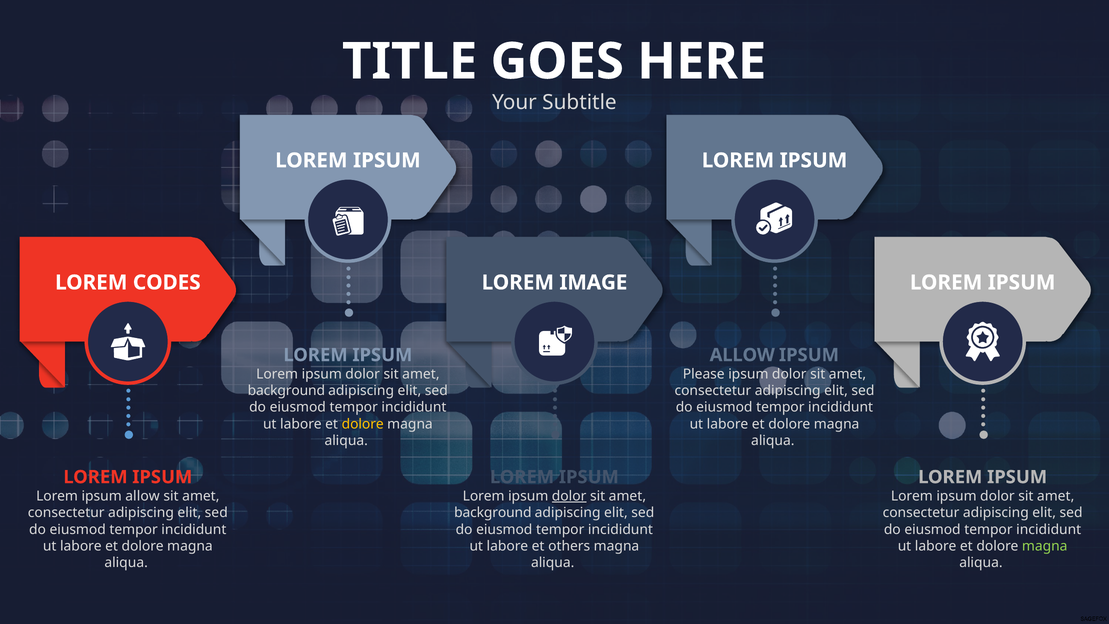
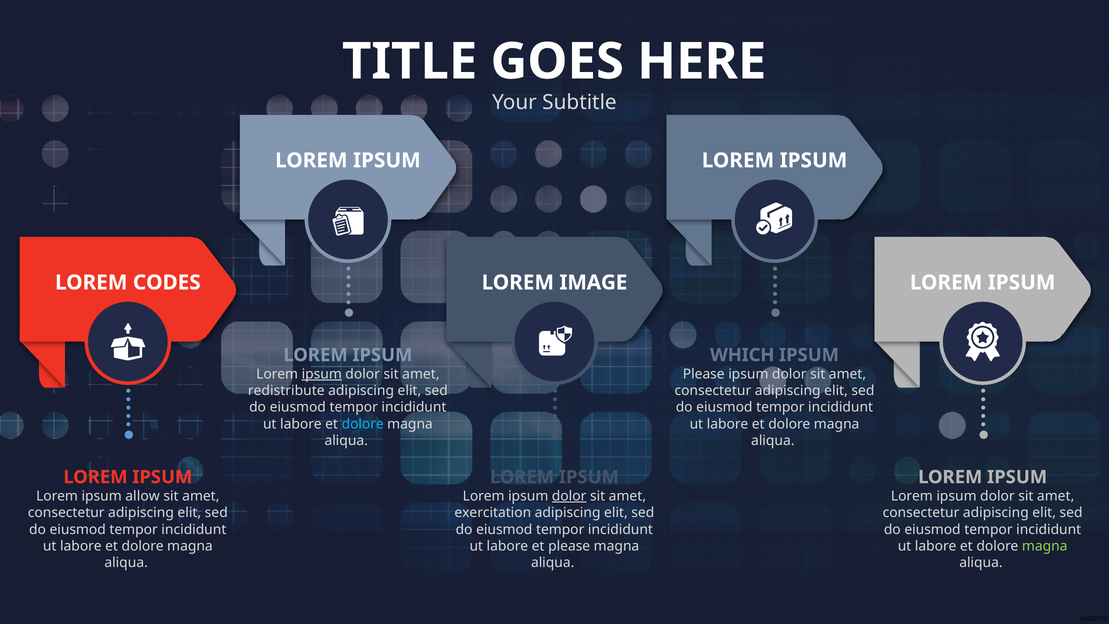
ALLOW: ALLOW -> WHICH (742, 355)
ipsum underline: none -> present (322, 374)
background: background -> redistribute (286, 391)
dolore colour: yellow -> light blue (363, 424)
background: background -> exercitation (493, 513)
et others: others -> please (569, 546)
